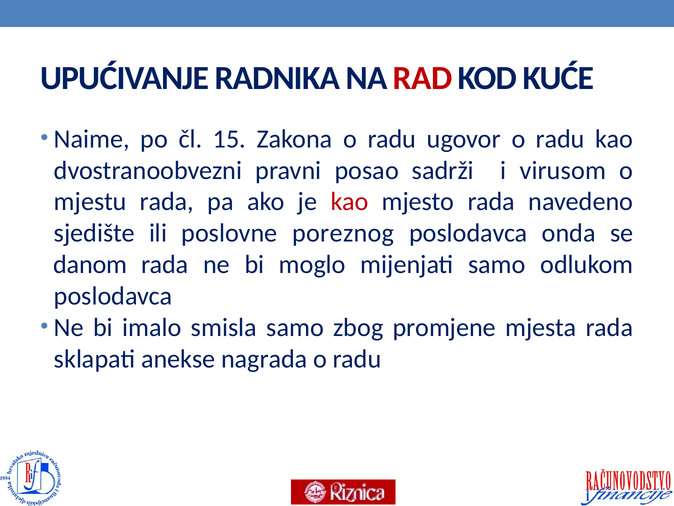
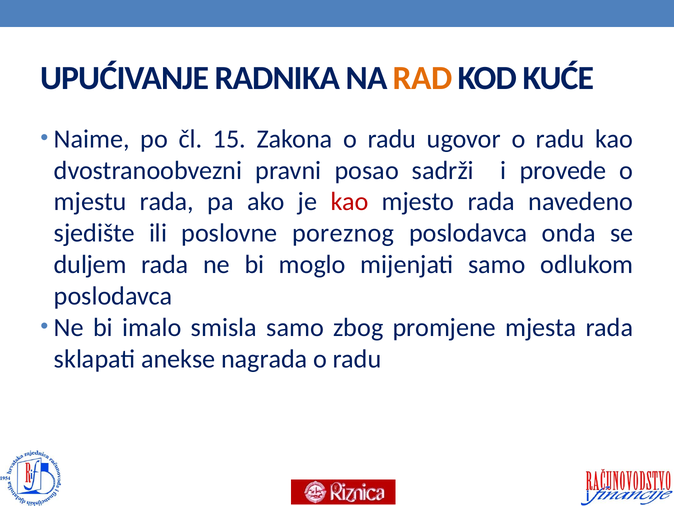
RAD colour: red -> orange (423, 78)
virusom: virusom -> provede (563, 170)
danom: danom -> duljem (90, 264)
